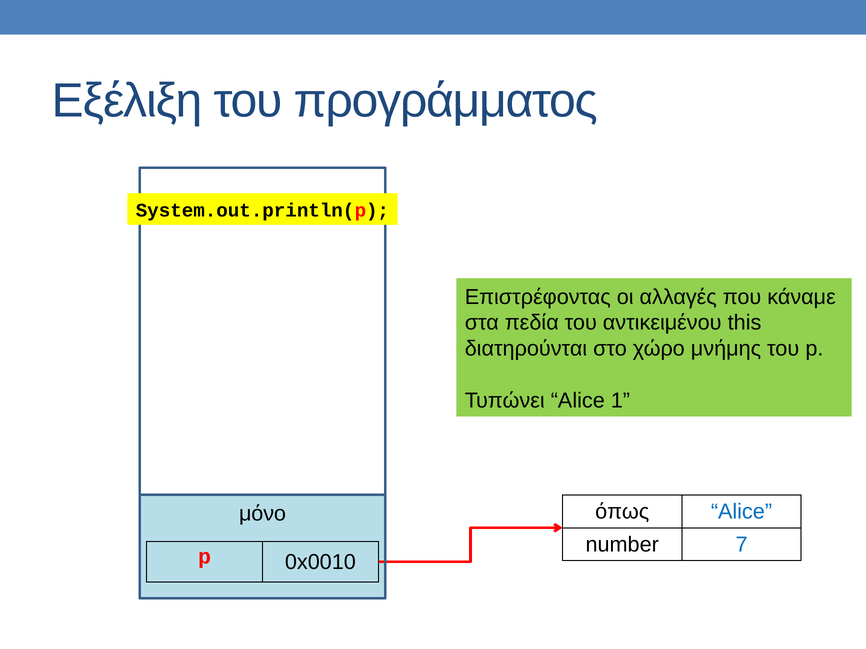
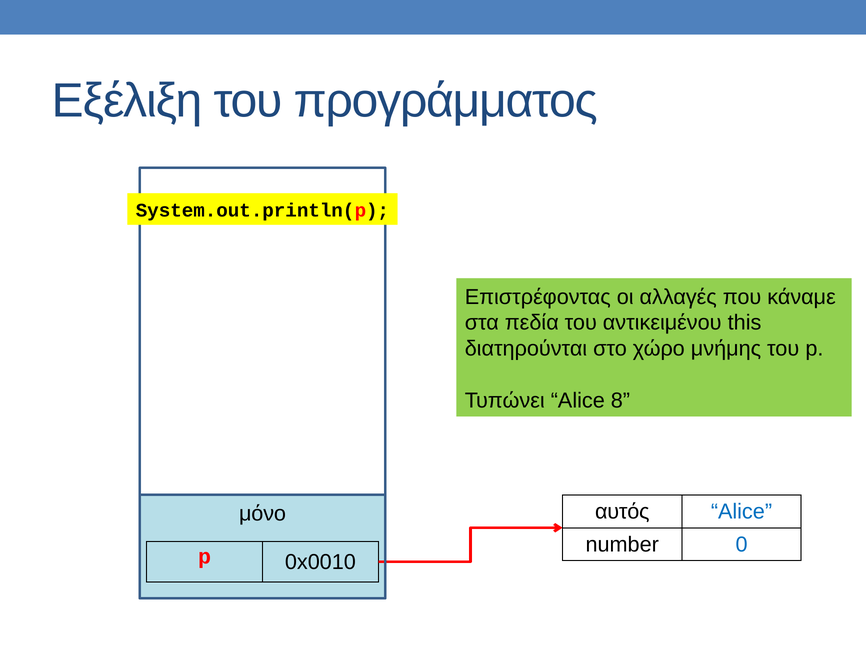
1: 1 -> 8 (620, 401)
όπως: όπως -> αυτός (622, 512)
7: 7 -> 0 (742, 545)
